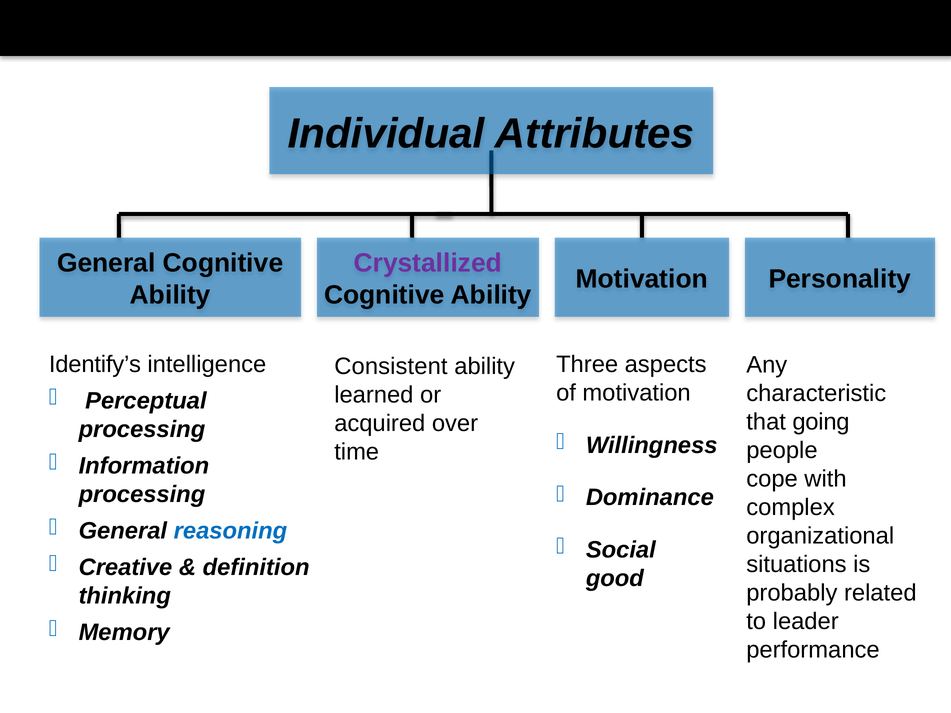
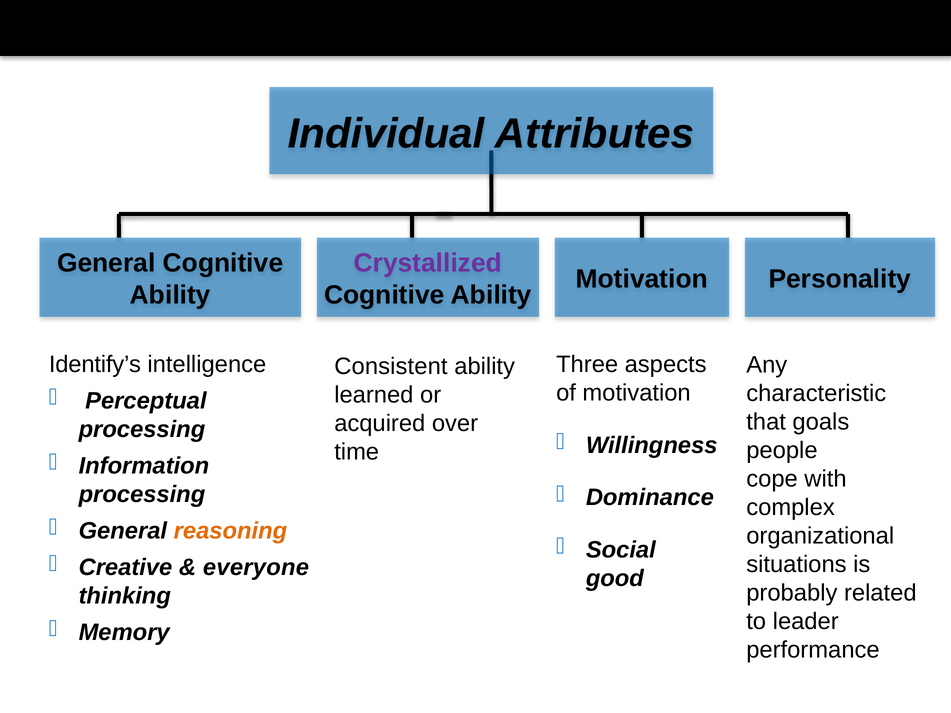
going: going -> goals (821, 422)
reasoning colour: blue -> orange (230, 531)
definition: definition -> everyone (256, 568)
